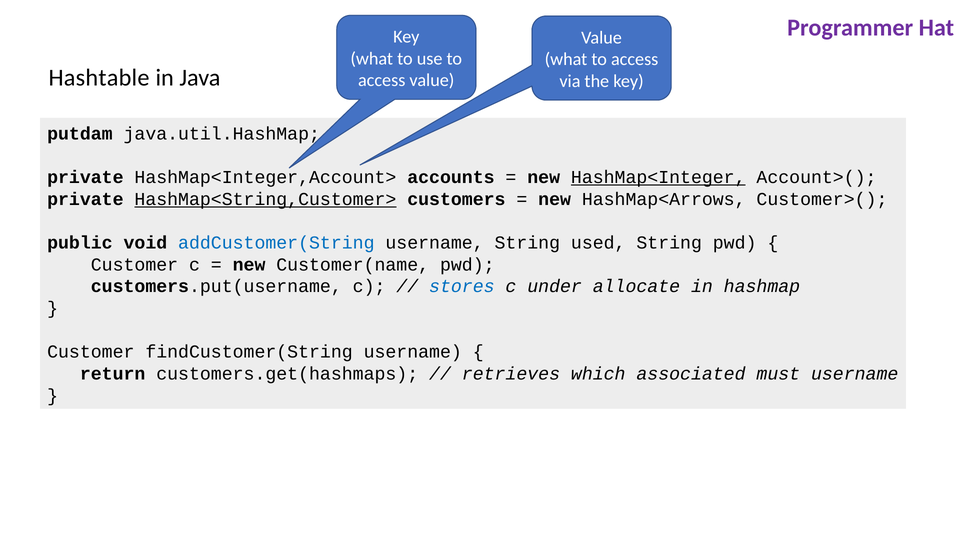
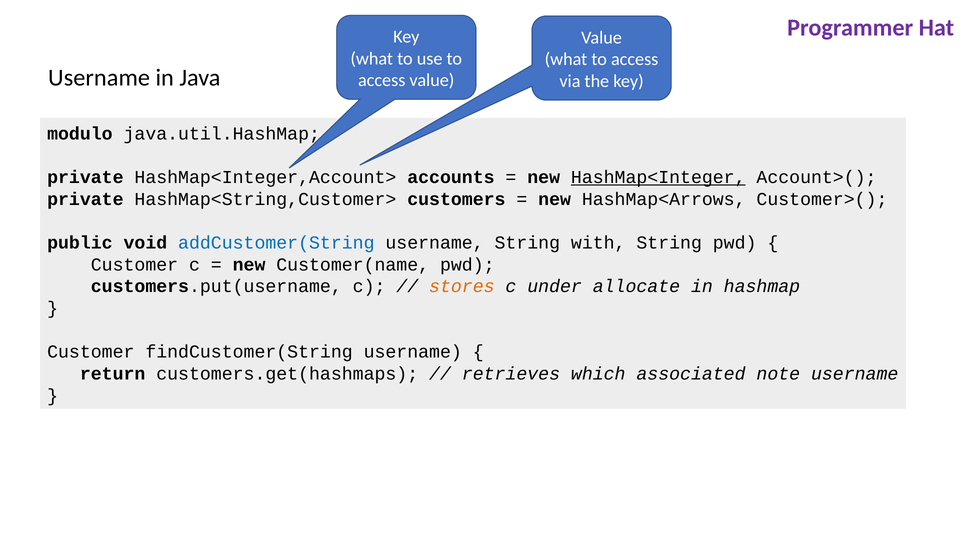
Hashtable: Hashtable -> Username (99, 78)
putdam: putdam -> modulo (80, 133)
HashMap<String,Customer> underline: present -> none (265, 199)
used: used -> with (598, 243)
stores colour: blue -> orange (462, 286)
must: must -> note (778, 374)
